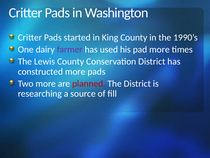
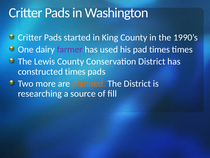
pad more: more -> times (160, 49)
constructed more: more -> times (75, 71)
planned colour: red -> orange (89, 83)
